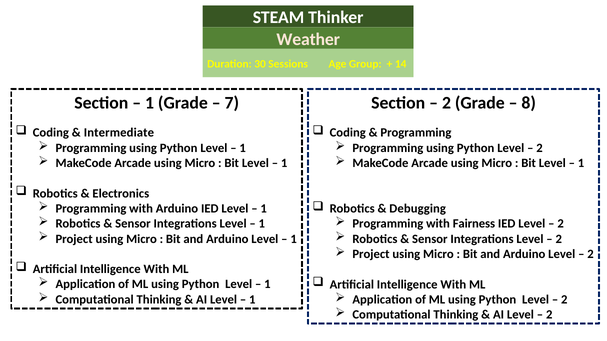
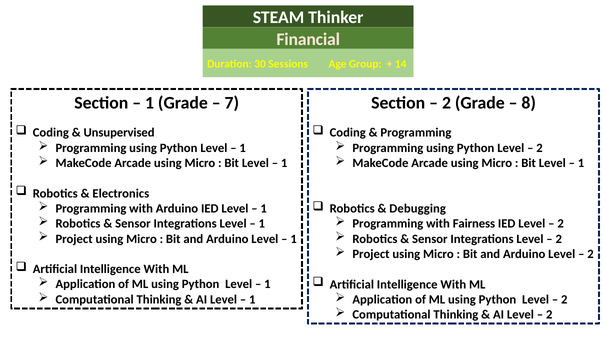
Weather: Weather -> Financial (308, 39)
Intermediate: Intermediate -> Unsupervised (119, 133)
